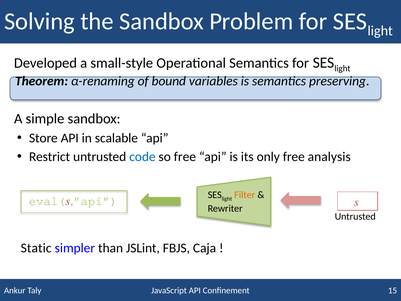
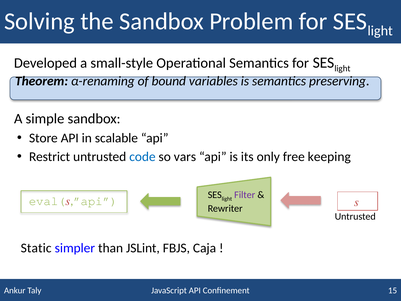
so free: free -> vars (185, 157)
analysis: analysis -> keeping (329, 157)
Filter colour: orange -> purple (245, 195)
